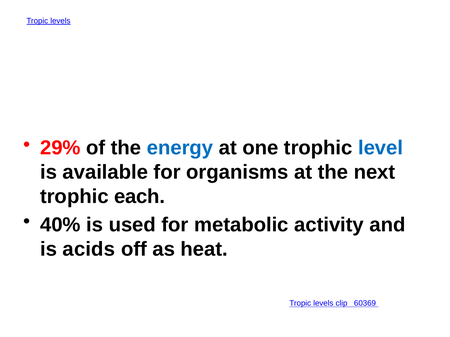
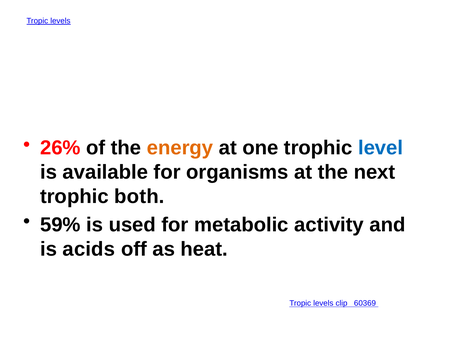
29%: 29% -> 26% (60, 148)
energy colour: blue -> orange (180, 148)
each: each -> both (139, 197)
40%: 40% -> 59% (60, 225)
